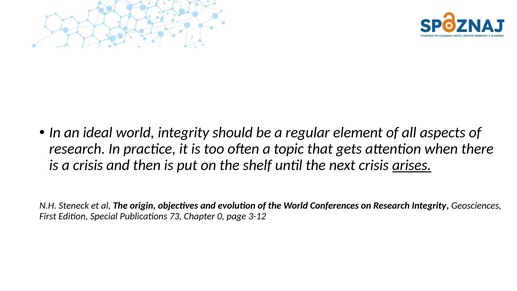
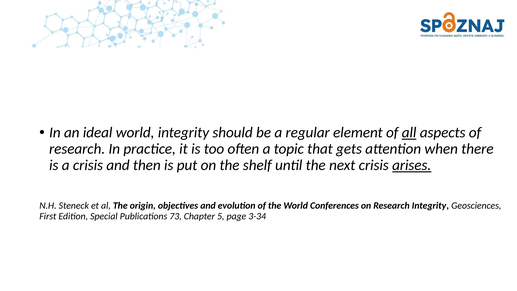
all underline: none -> present (409, 133)
0: 0 -> 5 (221, 216)
3-12: 3-12 -> 3-34 (257, 216)
